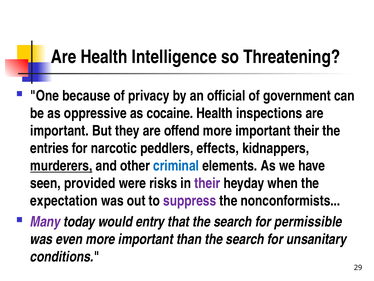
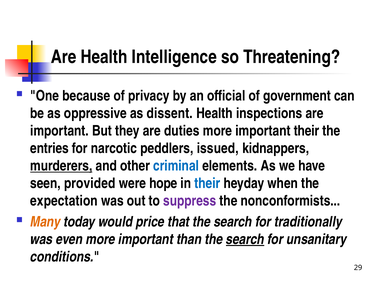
cocaine: cocaine -> dissent (170, 113)
offend: offend -> duties (182, 131)
effects: effects -> issued (218, 148)
risks: risks -> hope (163, 183)
their colour: purple -> blue (207, 183)
Many colour: purple -> orange (45, 221)
entry: entry -> price (150, 221)
permissible: permissible -> traditionally (308, 221)
search underline: none -> present (245, 239)
